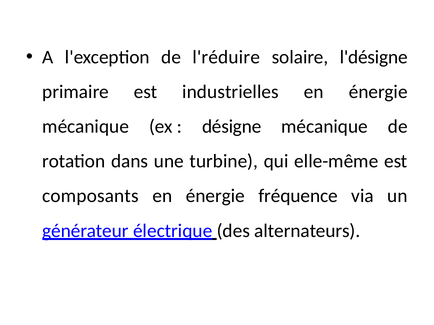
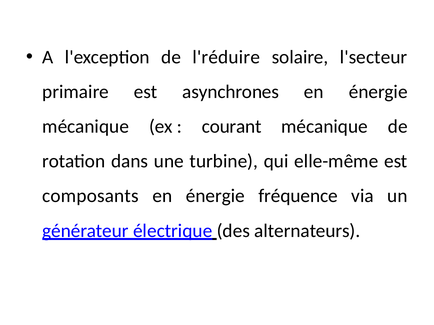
l'désigne: l'désigne -> l'secteur (374, 57)
industrielles: industrielles -> asynchrones (231, 92)
désigne: désigne -> courant (232, 127)
